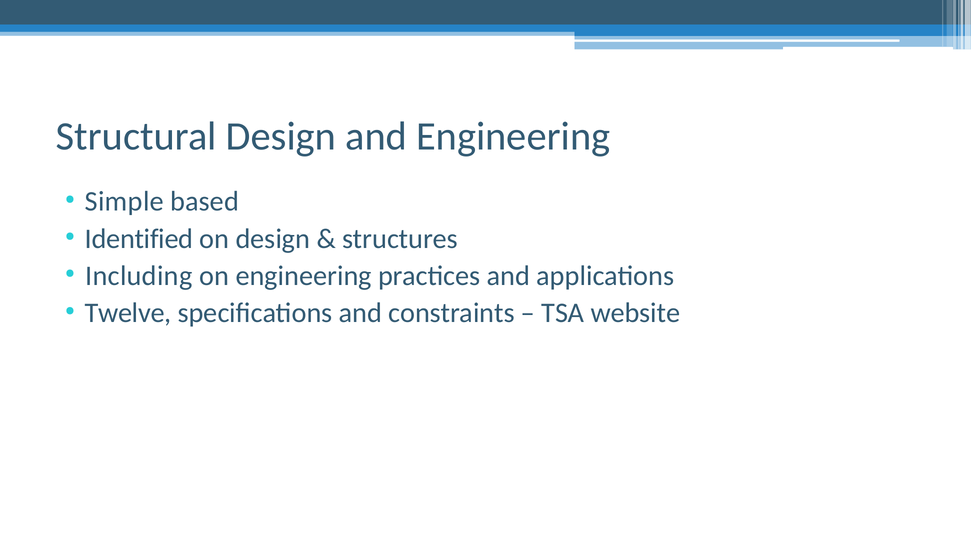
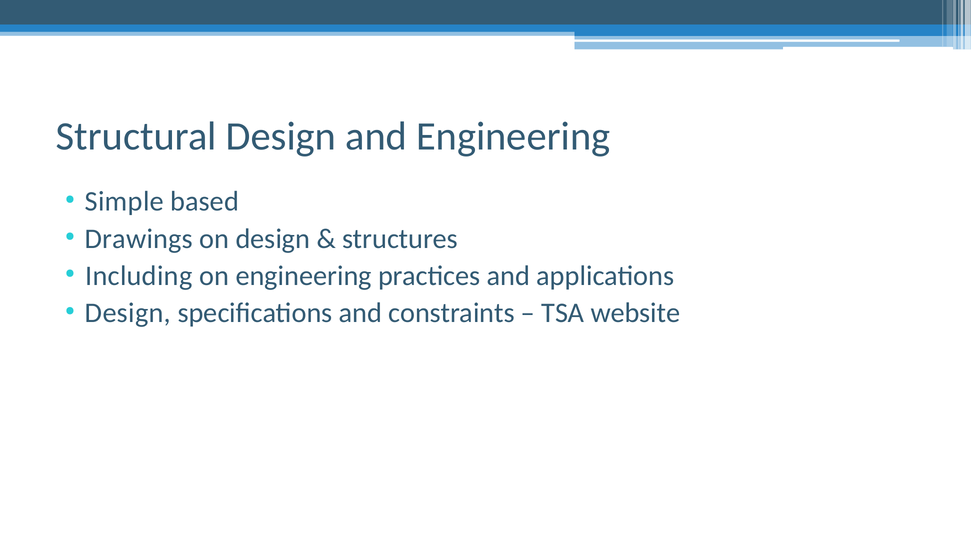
Identified: Identified -> Drawings (139, 239)
Twelve: Twelve -> Design (128, 313)
